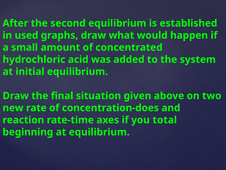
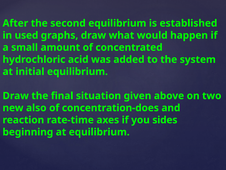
rate: rate -> also (36, 108)
total: total -> sides (165, 120)
